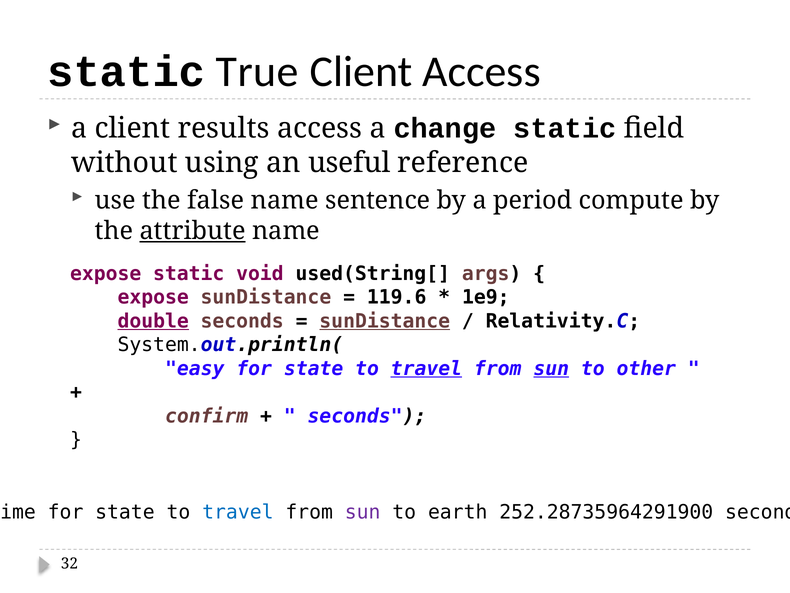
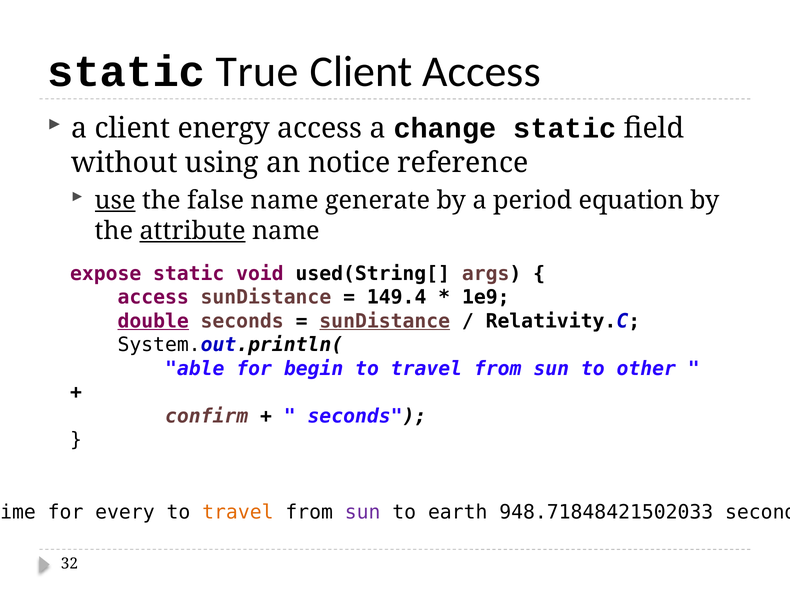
results: results -> energy (224, 128)
useful: useful -> notice (349, 163)
use underline: none -> present (115, 200)
sentence: sentence -> generate (378, 200)
compute: compute -> equation (631, 200)
expose: expose -> access (153, 297)
119.6: 119.6 -> 149.4 (397, 297)
easy: easy -> able (195, 368)
state: state -> begin (314, 368)
travel underline: present -> none (426, 368)
sun underline: present -> none (551, 368)
state: state -> every (125, 512)
travel colour: blue -> orange (238, 512)
252.28735964291900: 252.28735964291900 -> 948.71848421502033 (606, 512)
